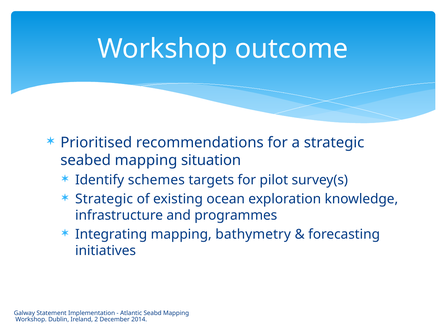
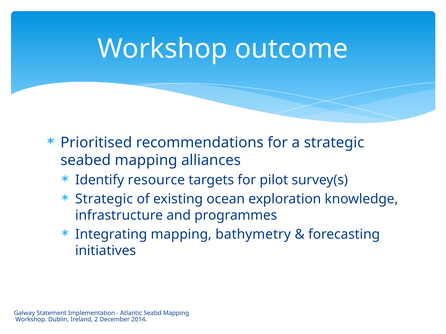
situation: situation -> alliances (211, 161)
schemes: schemes -> resource (156, 180)
